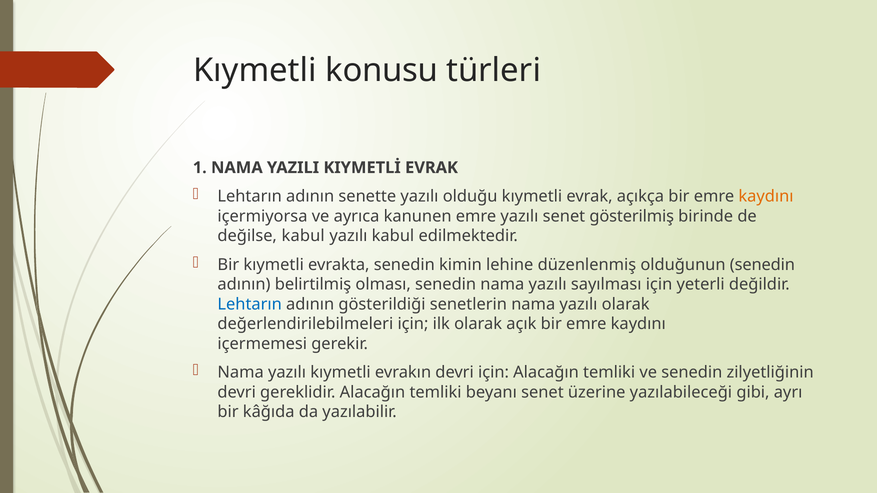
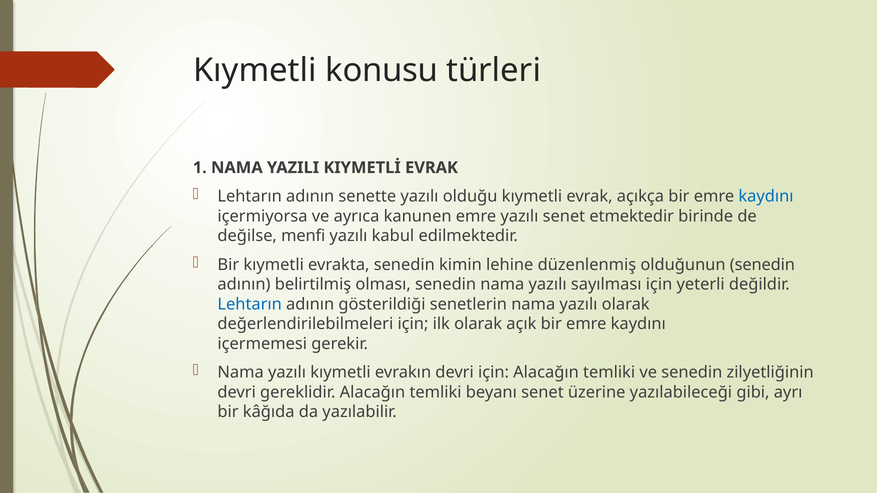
kaydını colour: orange -> blue (766, 197)
gösterilmiş: gösterilmiş -> etmektedir (632, 216)
değilse kabul: kabul -> menfi (303, 236)
